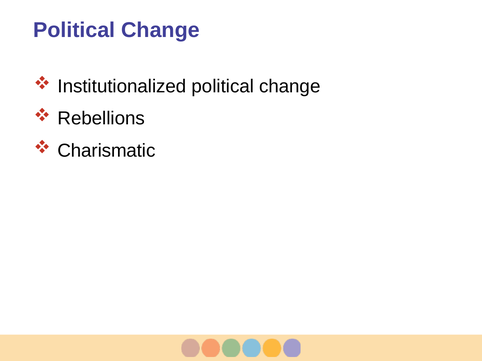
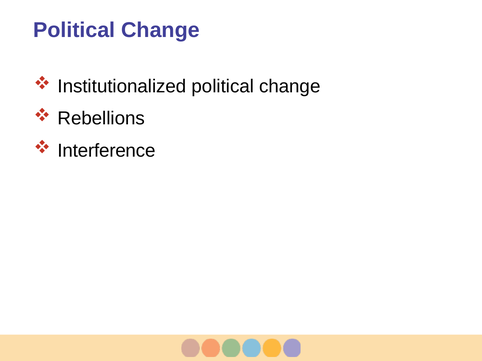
Charismatic: Charismatic -> Interference (107, 151)
